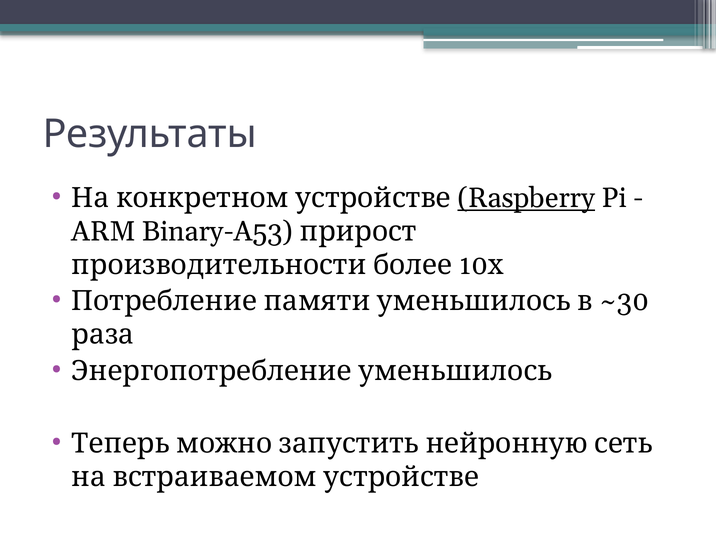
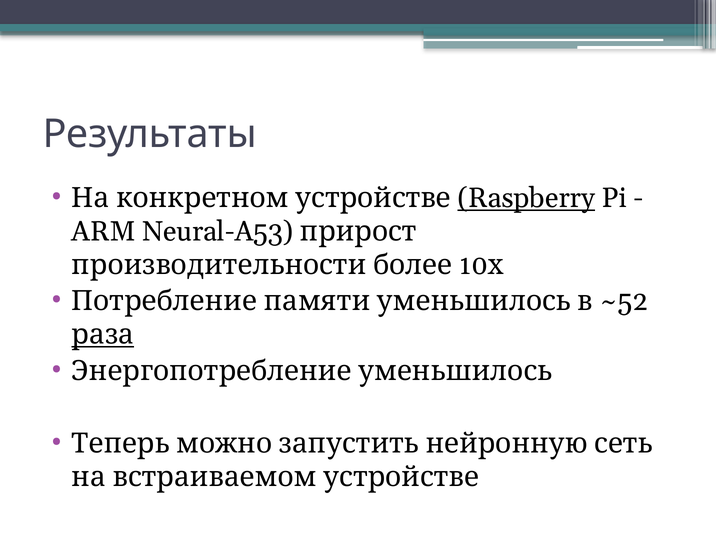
Binary-A53: Binary-A53 -> Neural-A53 (218, 232)
~30: ~30 -> ~52 (624, 301)
раза underline: none -> present (103, 335)
